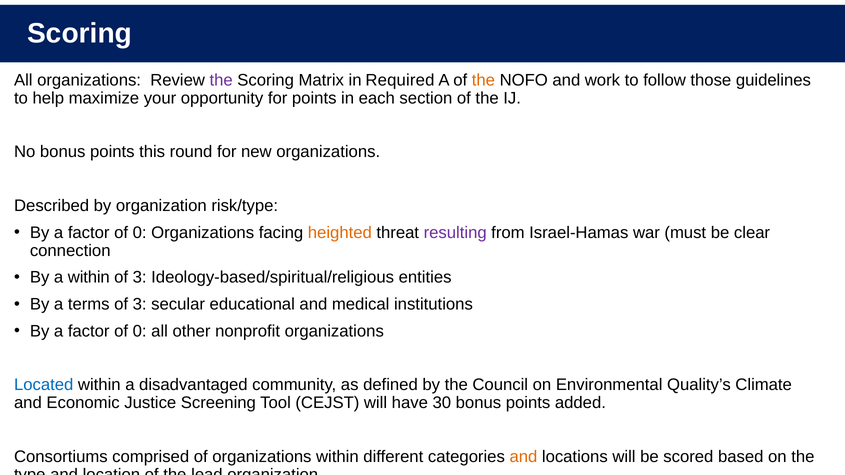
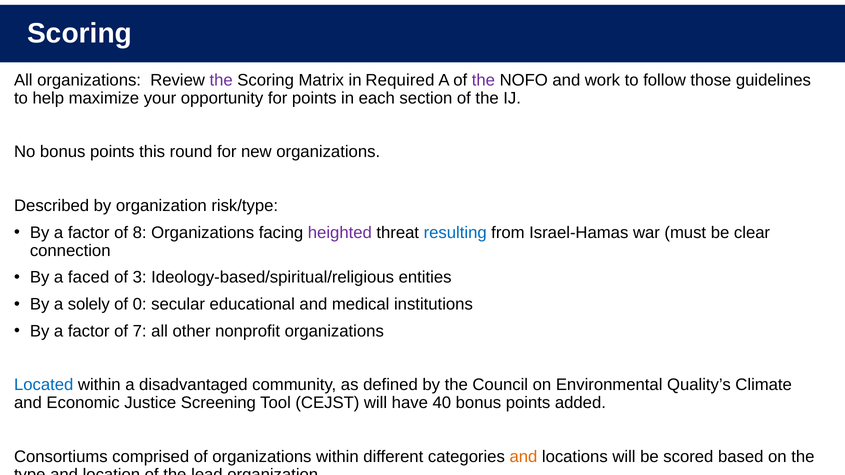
the colour: orange -> purple (483, 80)
0: 0 -> 8 (140, 233)
heighted colour: orange -> purple (340, 233)
resulting colour: purple -> blue (455, 233)
a within: within -> faced (89, 278)
terms: terms -> solely (89, 304)
3: 3 -> 0 (140, 304)
0: 0 -> 7 (140, 331)
30: 30 -> 40 (442, 403)
